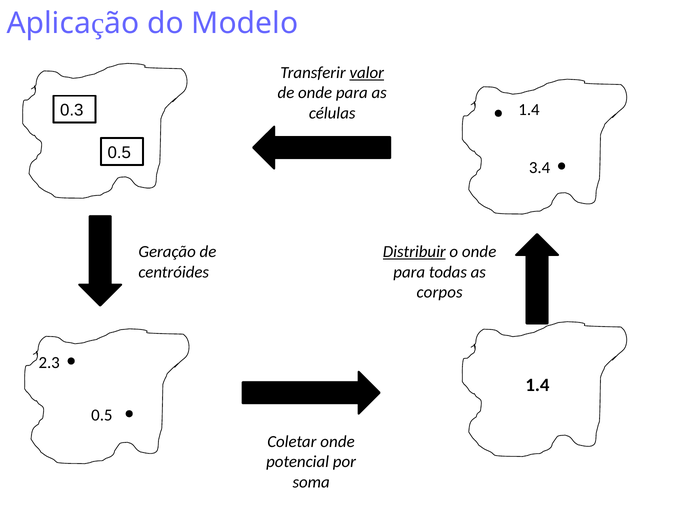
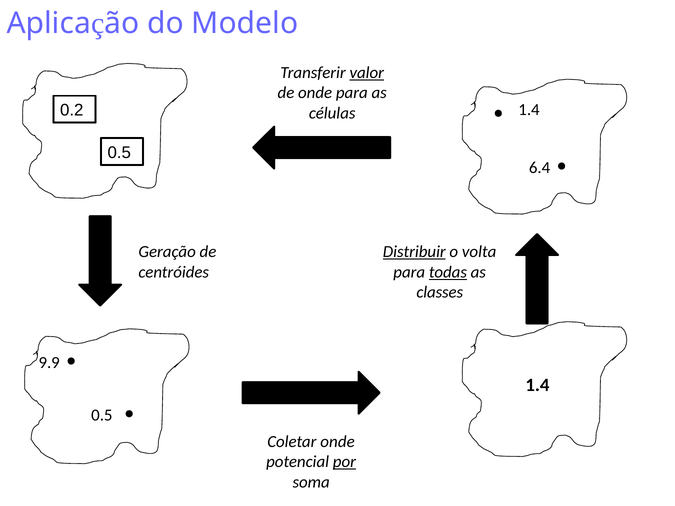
0.3: 0.3 -> 0.2 (72, 110)
3.4: 3.4 -> 6.4 (540, 168)
o onde: onde -> volta (479, 252)
todas underline: none -> present (448, 272)
corpos: corpos -> classes (440, 292)
2.3: 2.3 -> 9.9 (49, 363)
por underline: none -> present (344, 462)
